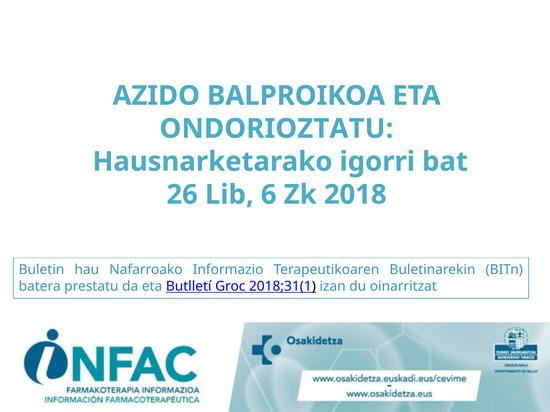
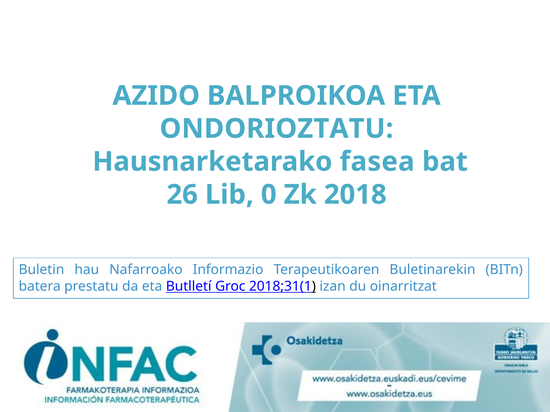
igorri: igorri -> fasea (377, 162)
6: 6 -> 0 (269, 195)
